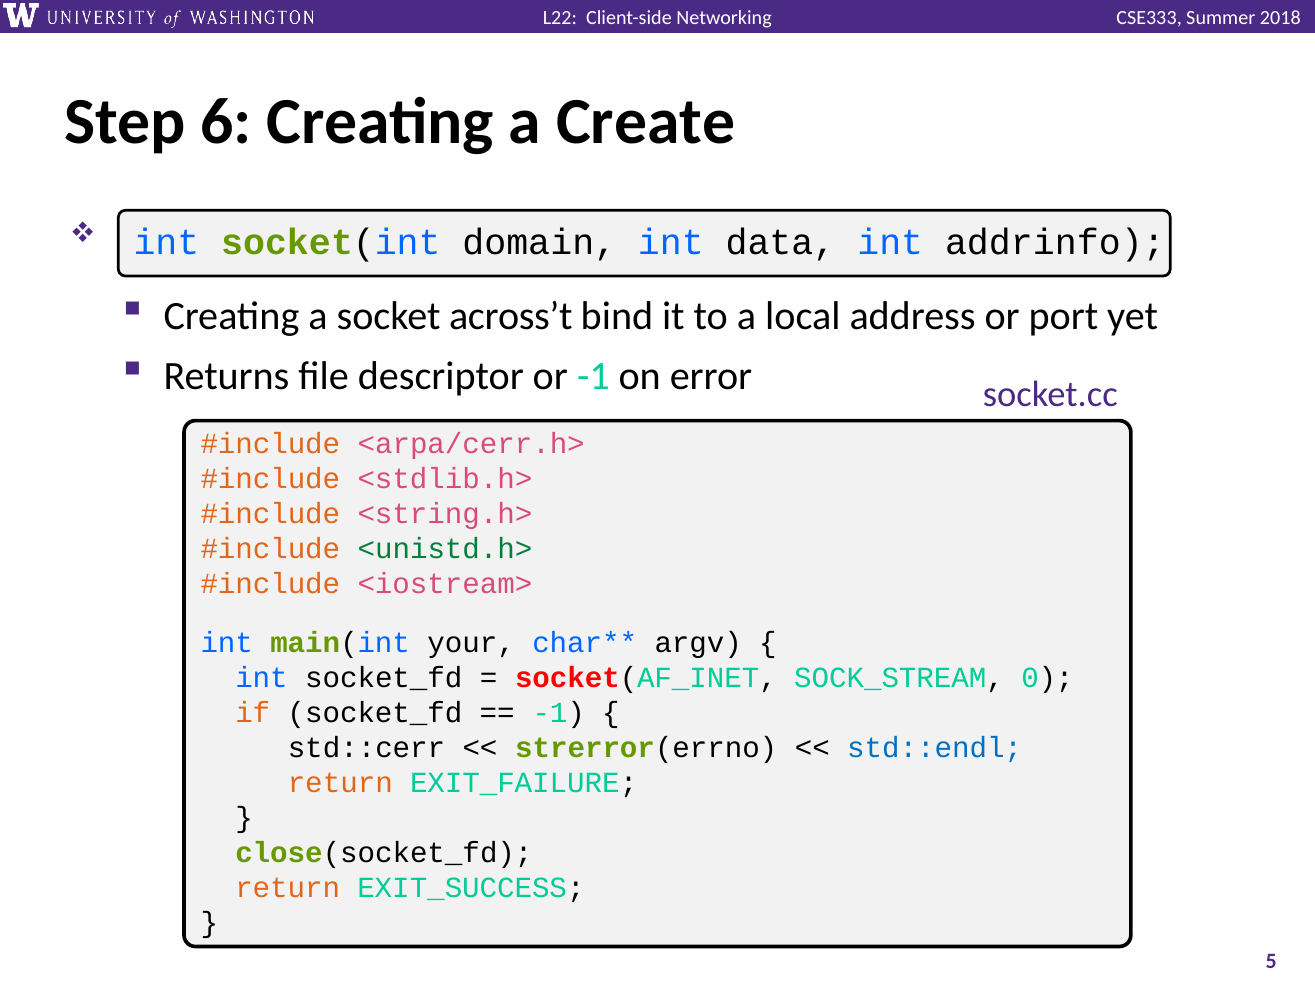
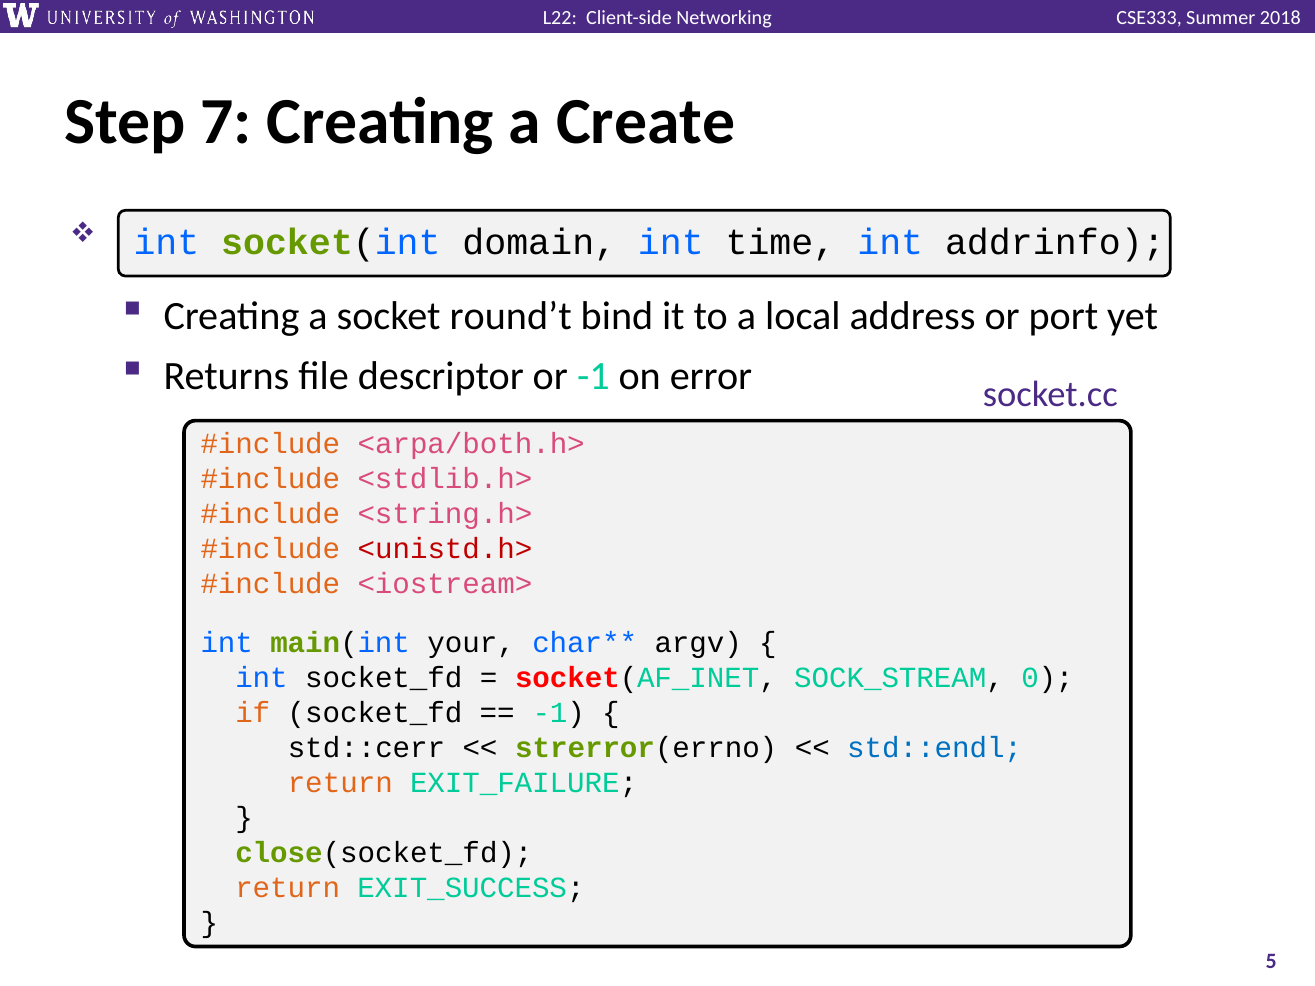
6: 6 -> 7 (226, 122)
data: data -> time (780, 242)
across’t: across’t -> round’t (511, 317)
<arpa/cerr.h>: <arpa/cerr.h> -> <arpa/both.h> (471, 444)
<unistd.h> colour: green -> red (445, 549)
